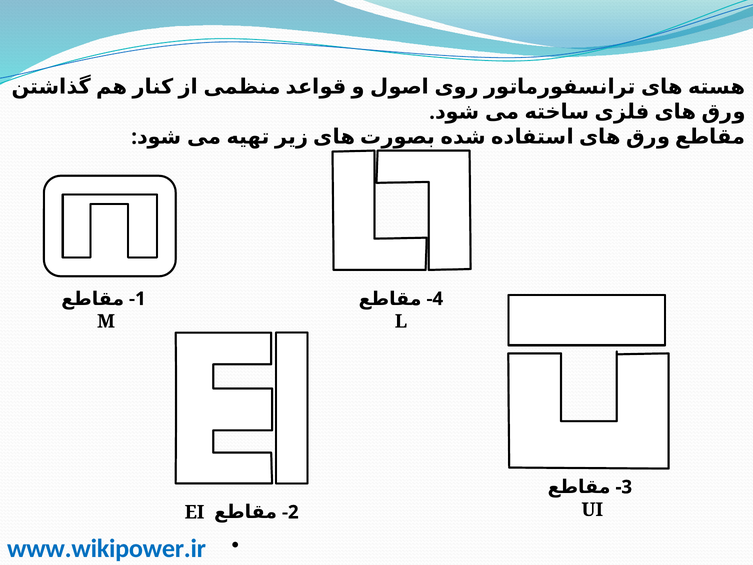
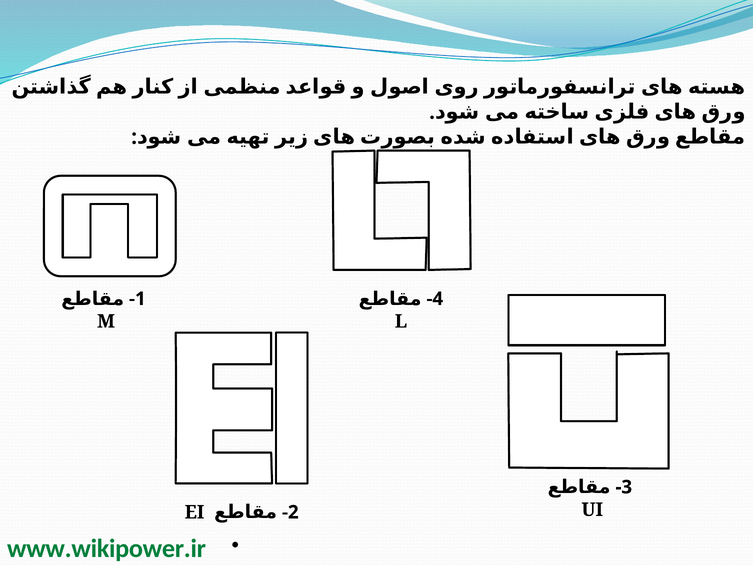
www.wikipower.ir colour: blue -> green (107, 548)
